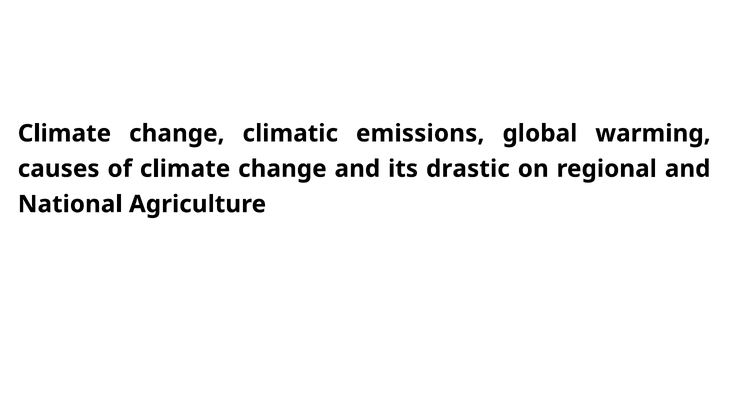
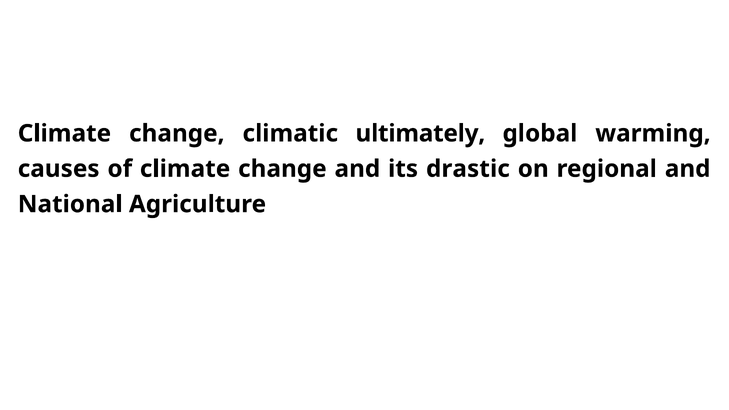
emissions: emissions -> ultimately (420, 133)
